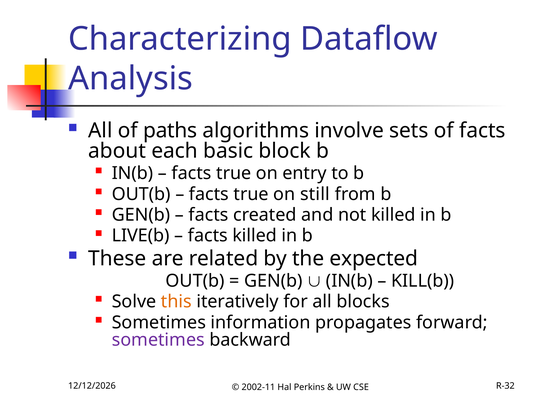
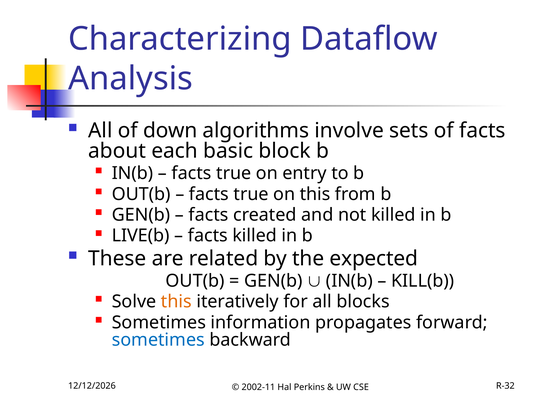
paths: paths -> down (170, 131)
on still: still -> this (315, 194)
sometimes colour: purple -> blue (158, 339)
